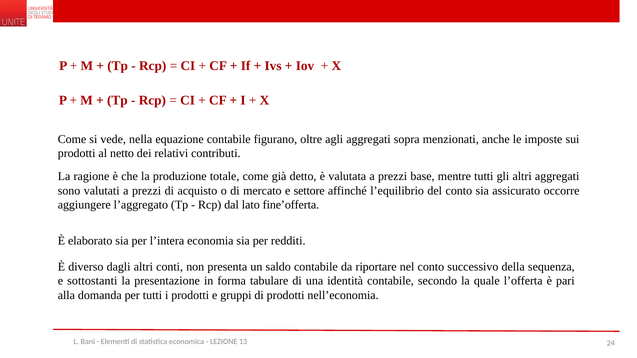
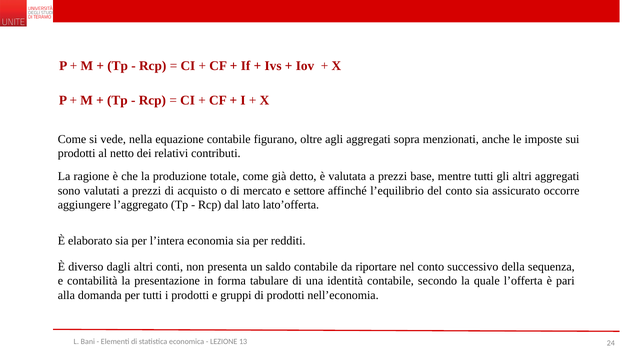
fine’offerta: fine’offerta -> lato’offerta (291, 205)
sottostanti: sottostanti -> contabilità (92, 281)
